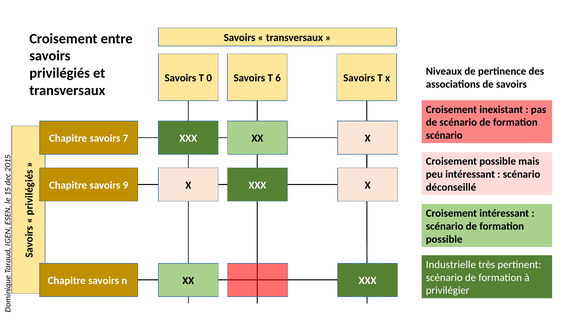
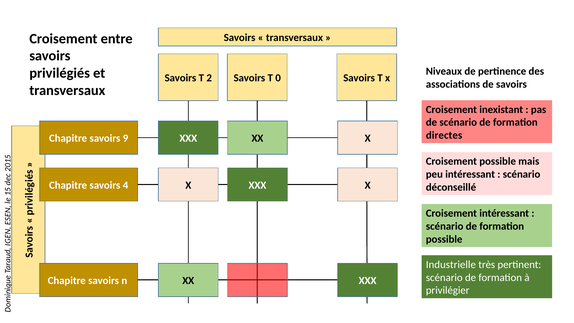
T 0: 0 -> 2 (209, 78)
T 6: 6 -> 0 (278, 78)
scénario: scénario -> directes (444, 135)
7: 7 -> 9 (125, 138)
9: 9 -> 4 (125, 185)
